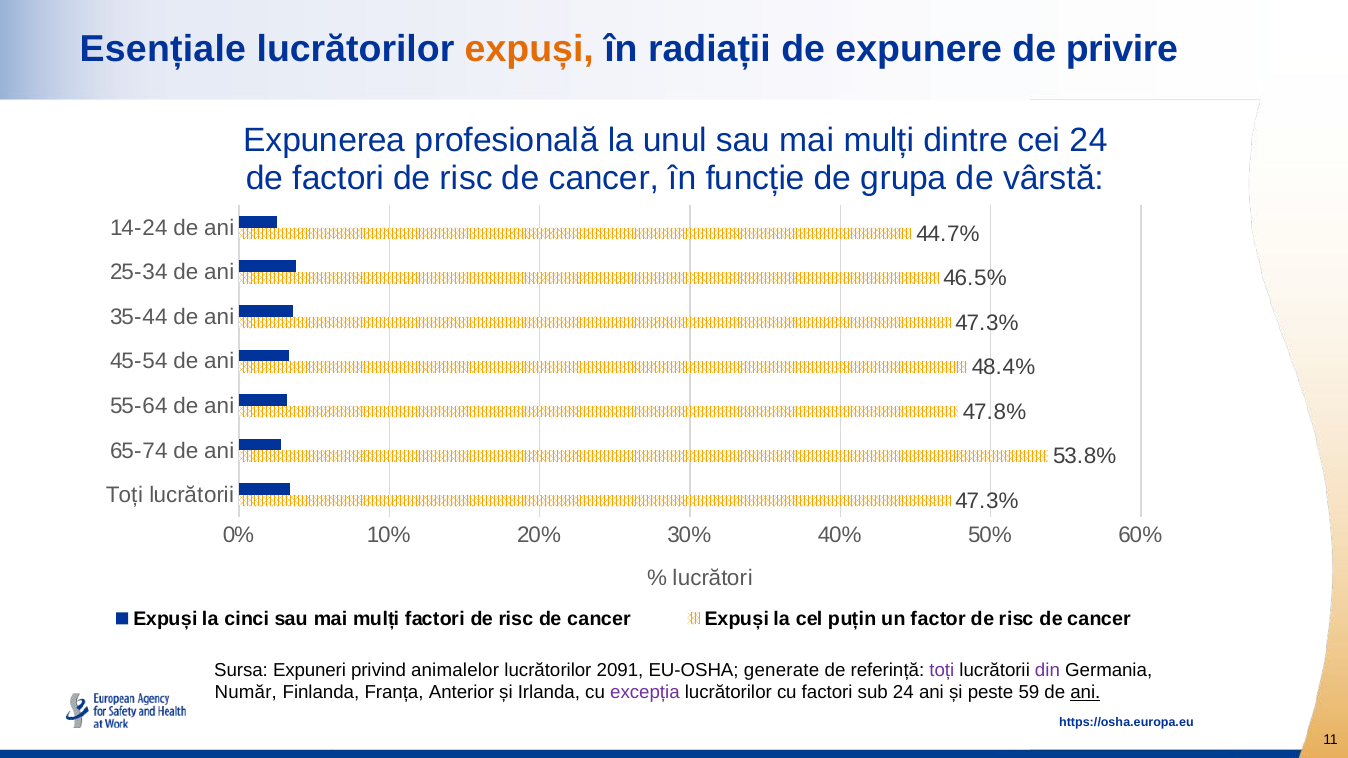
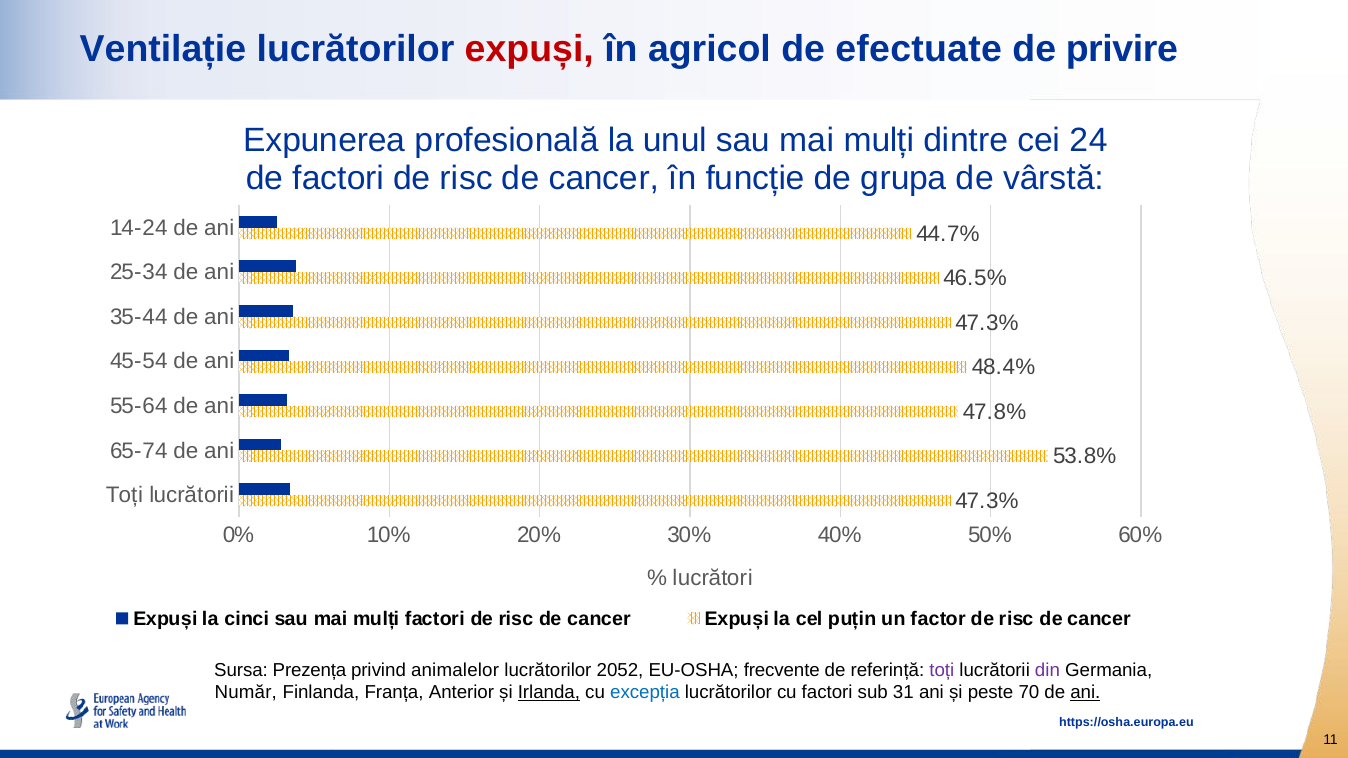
Esențiale: Esențiale -> Ventilație (163, 50)
expuși colour: orange -> red (529, 50)
radiații: radiații -> agricol (709, 50)
expunere: expunere -> efectuate (919, 50)
Expuneri: Expuneri -> Prezența (310, 670)
2091: 2091 -> 2052 (620, 670)
generate: generate -> frecvente (782, 670)
Irlanda underline: none -> present (549, 693)
excepția colour: purple -> blue (645, 693)
sub 24: 24 -> 31 (903, 693)
59: 59 -> 70 (1029, 693)
